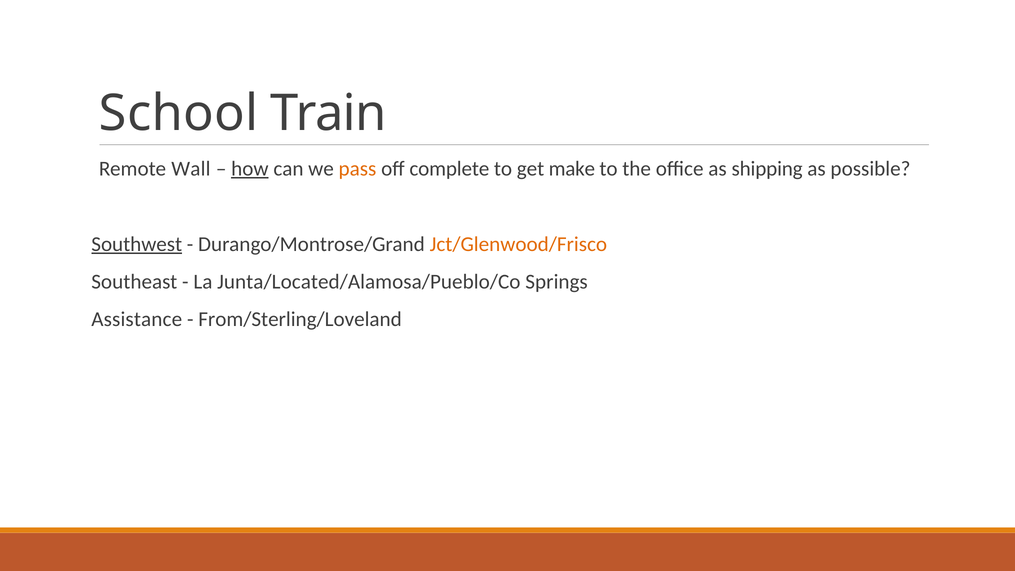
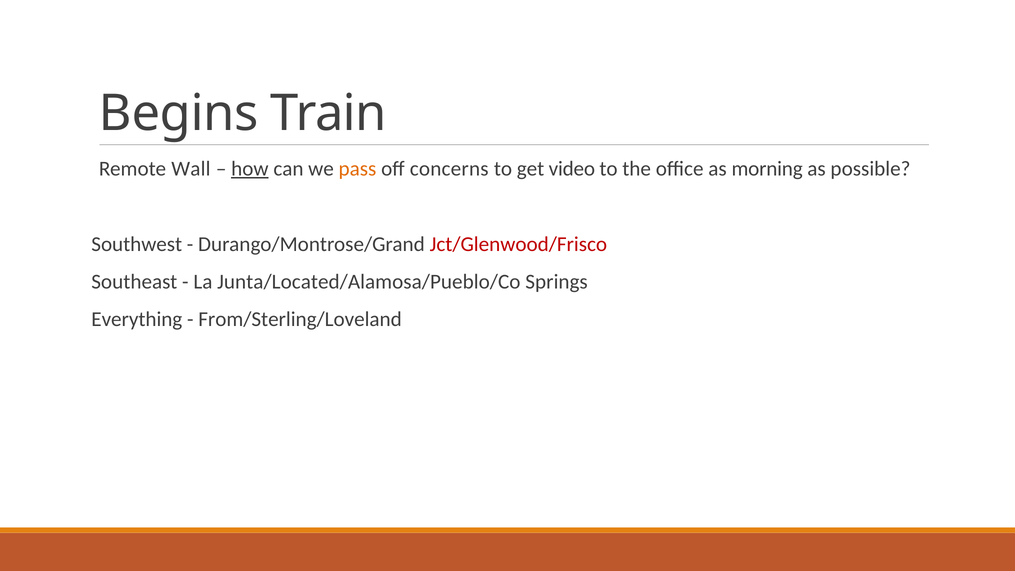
School: School -> Begins (179, 114)
complete: complete -> concerns (449, 169)
make: make -> video (572, 169)
shipping: shipping -> morning (767, 169)
Southwest underline: present -> none (137, 244)
Jct/Glenwood/Frisco colour: orange -> red (518, 244)
Assistance: Assistance -> Everything (137, 319)
